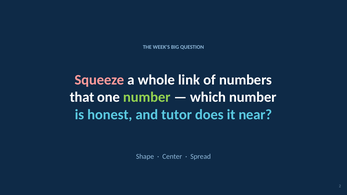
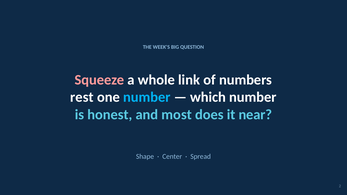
that: that -> rest (82, 97)
number colour: light green -> light blue (147, 97)
tutor: tutor -> most (177, 115)
